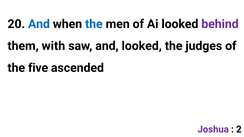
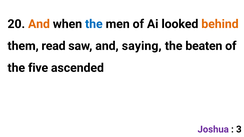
And colour: blue -> orange (39, 24)
behind colour: purple -> orange (220, 24)
with: with -> read (54, 46)
and looked: looked -> saying (142, 46)
judges: judges -> beaten (204, 46)
2: 2 -> 3 (239, 130)
